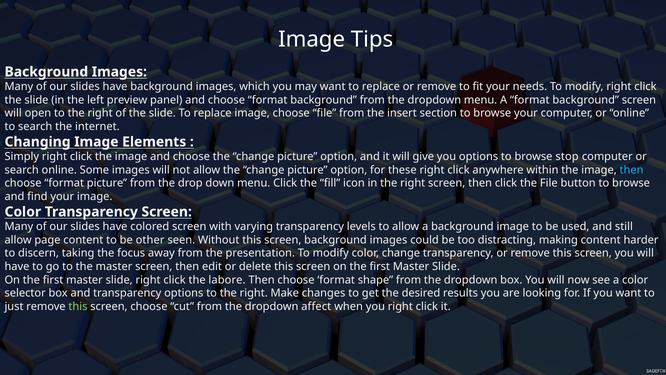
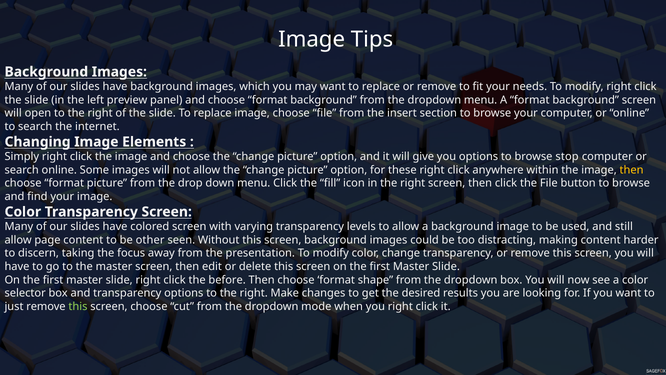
then colour: light blue -> yellow (632, 170)
labore: labore -> before (227, 280)
affect: affect -> mode (316, 306)
